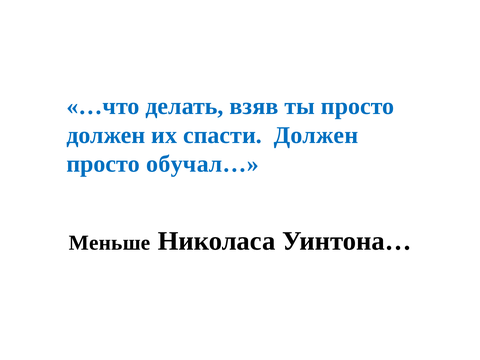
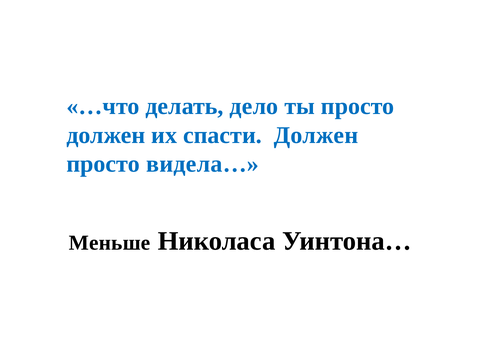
взяв: взяв -> дело (254, 106)
обучал…: обучал… -> видела… (203, 164)
